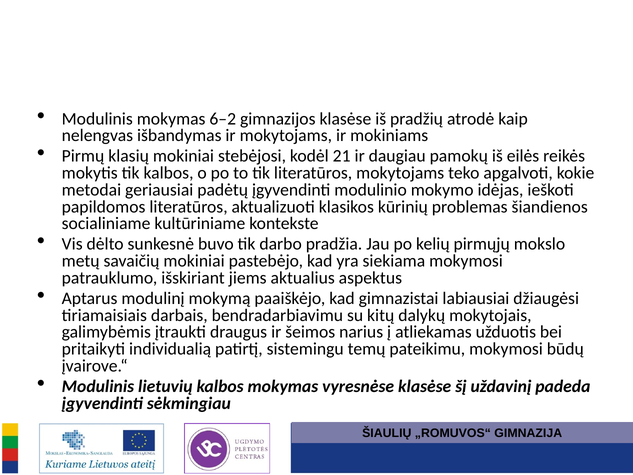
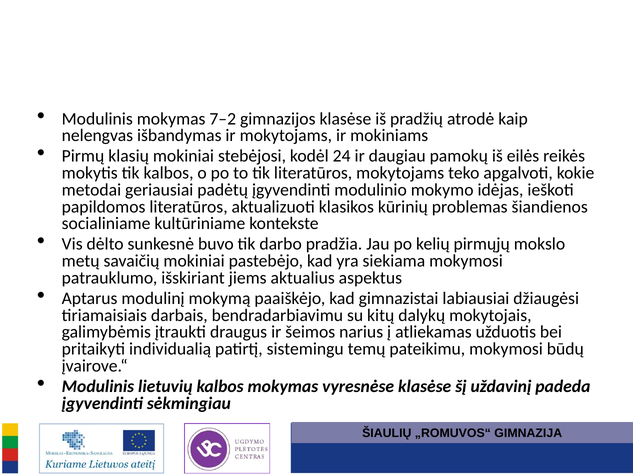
6–2: 6–2 -> 7–2 (223, 119)
21: 21 -> 24 (342, 156)
